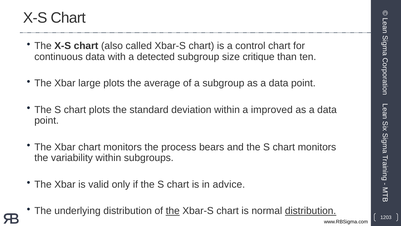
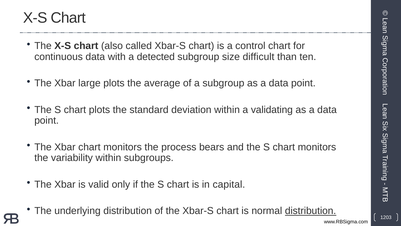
critique: critique -> difficult (259, 57)
improved: improved -> validating (272, 110)
advice: advice -> capital (229, 184)
the underline: present -> none (173, 211)
